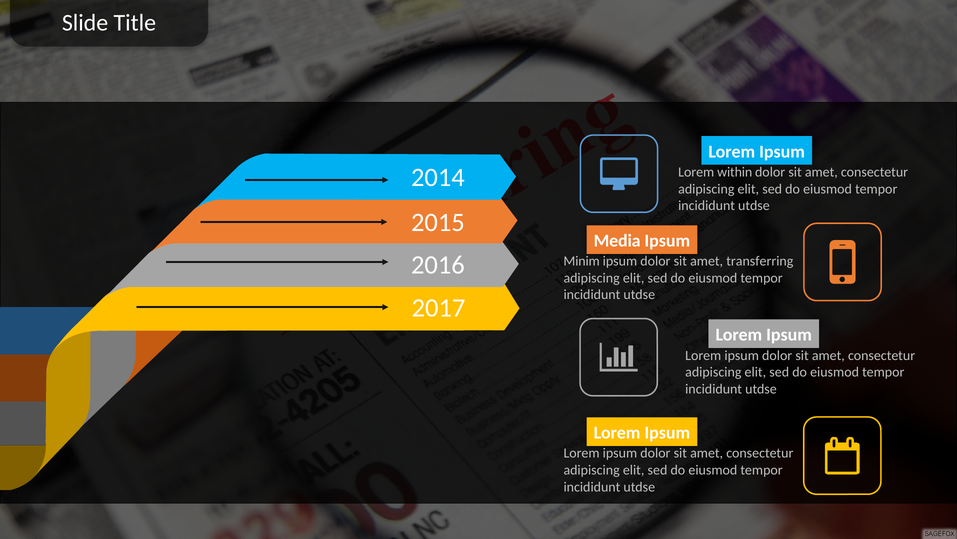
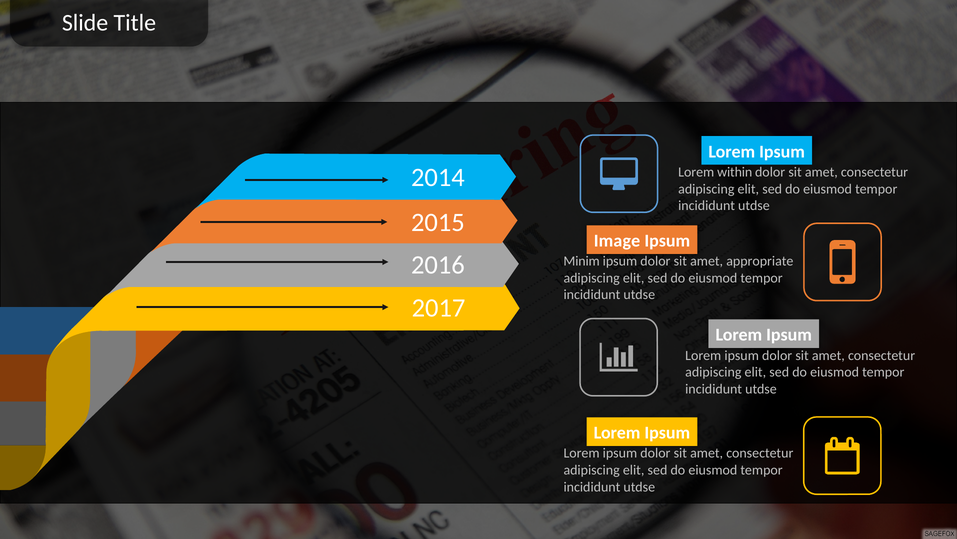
Media: Media -> Image (617, 241)
transferring: transferring -> appropriate (760, 261)
